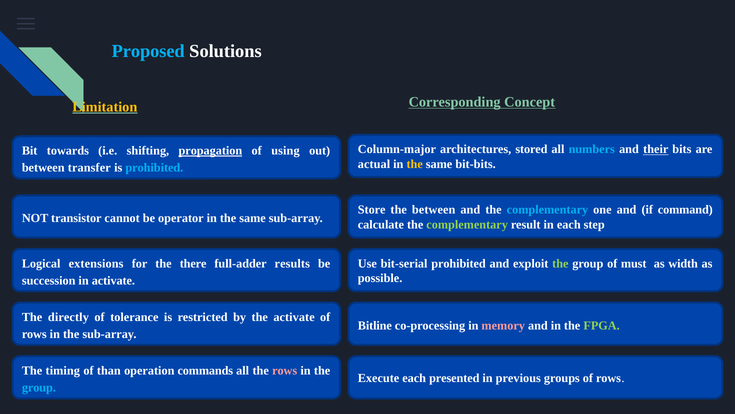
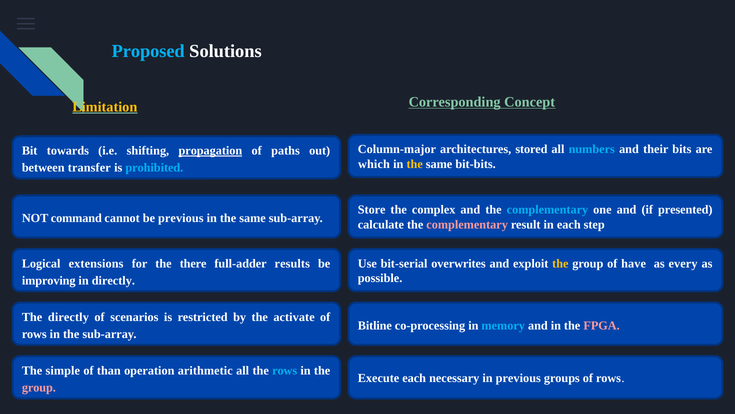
their underline: present -> none (656, 149)
using: using -> paths (286, 151)
actual: actual -> which (374, 164)
the between: between -> complex (434, 210)
command: command -> presented (685, 210)
transistor: transistor -> command (76, 218)
be operator: operator -> previous (181, 218)
complementary colour: light green -> pink (467, 224)
bit-serial prohibited: prohibited -> overwrites (459, 263)
the colour: light green -> yellow (560, 263)
must: must -> have (634, 263)
width: width -> every (683, 263)
succession: succession -> improving (49, 280)
in activate: activate -> directly (113, 280)
tolerance: tolerance -> scenarios (134, 317)
memory colour: pink -> light blue (503, 325)
FPGA colour: light green -> pink (602, 325)
timing: timing -> simple (63, 370)
commands: commands -> arithmetic (205, 370)
rows colour: pink -> light blue (285, 370)
presented: presented -> necessary (454, 378)
group colour: light blue -> pink (39, 387)
